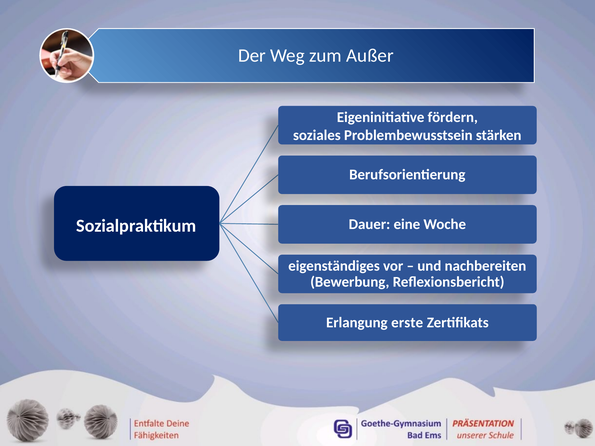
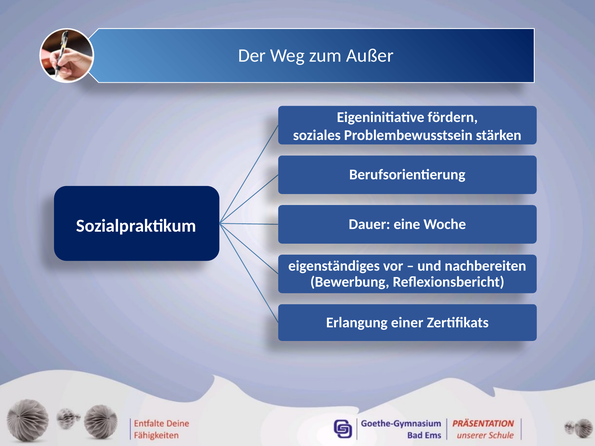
erste: erste -> einer (407, 323)
